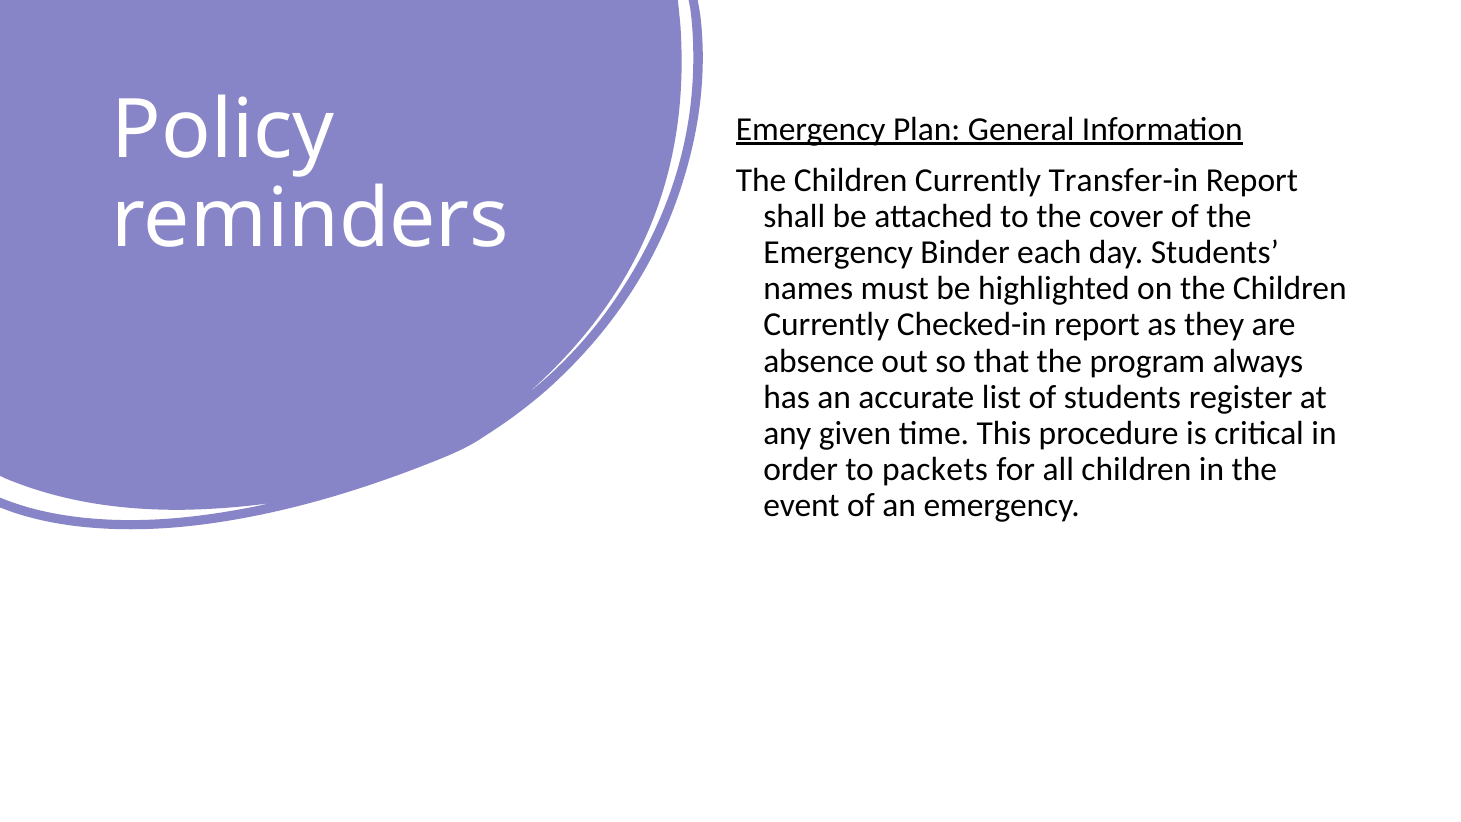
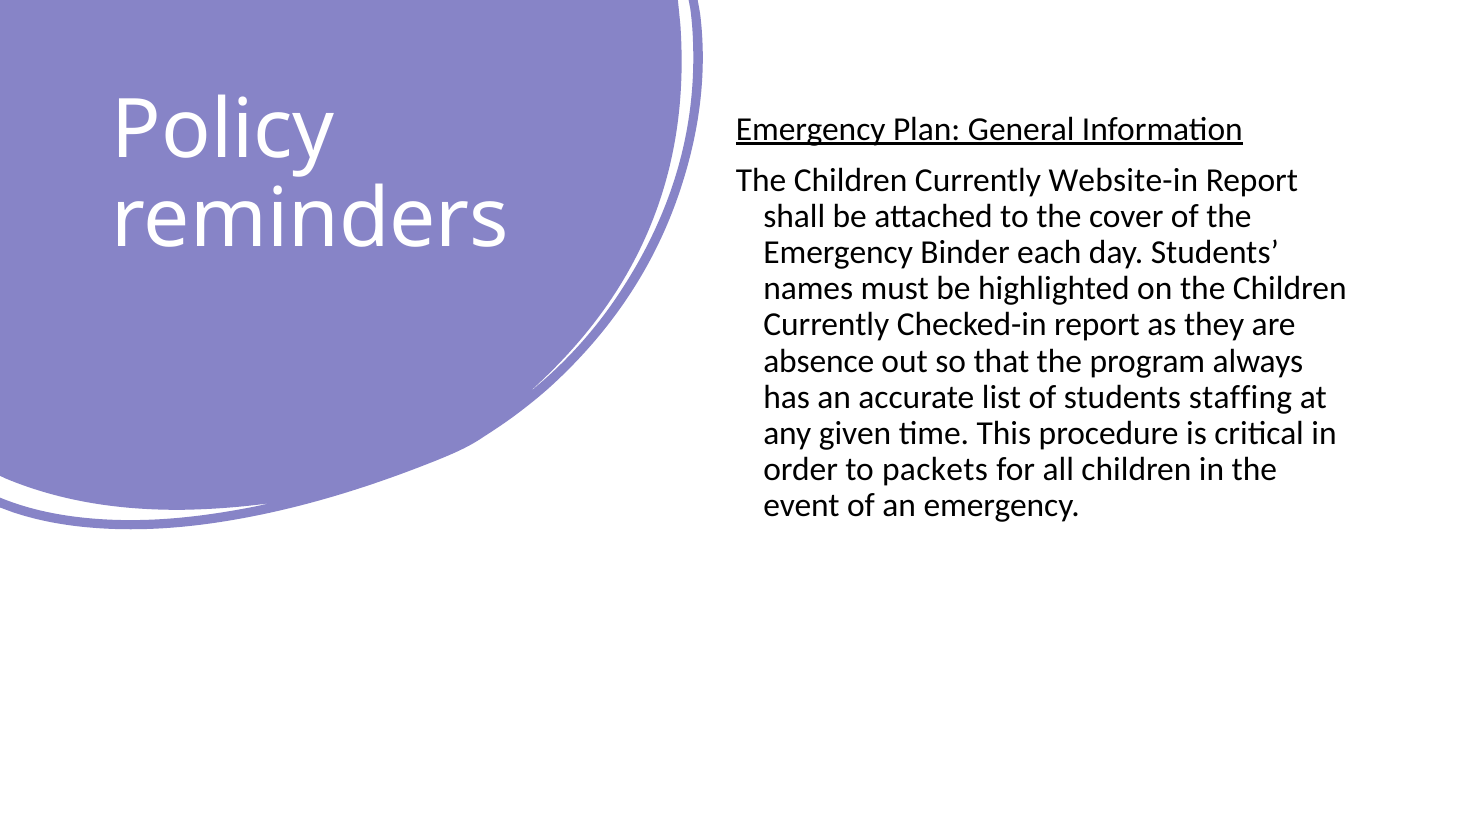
Transfer-in: Transfer-in -> Website-in (1123, 180)
register: register -> staffing (1241, 397)
